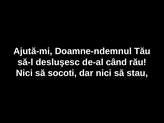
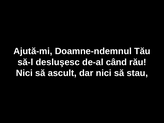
socoti: socoti -> ascult (62, 73)
